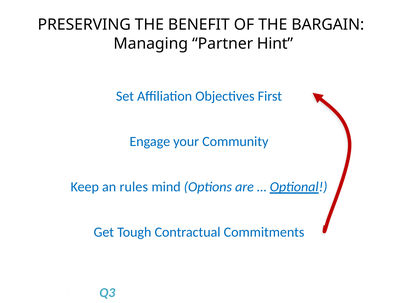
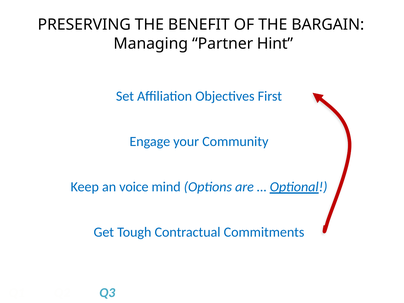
rules: rules -> voice (134, 187)
